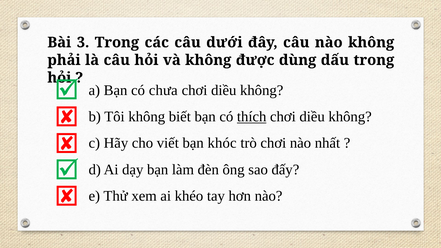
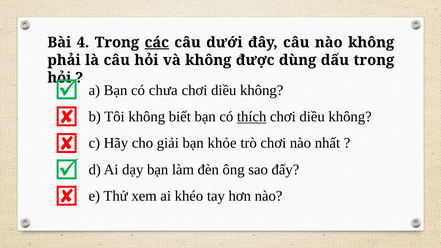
3: 3 -> 4 (83, 42)
các underline: none -> present (157, 42)
viết: viết -> giải (168, 143)
khóc: khóc -> khỏe (222, 143)
